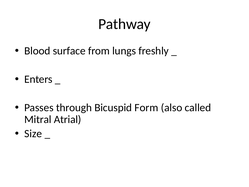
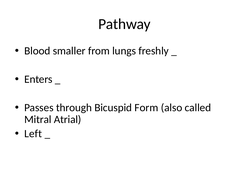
surface: surface -> smaller (69, 51)
Size: Size -> Left (33, 134)
